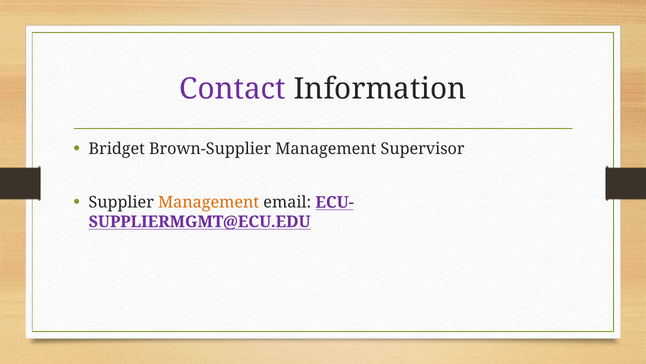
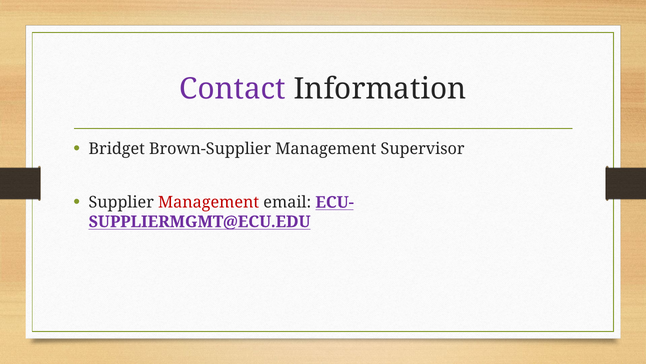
Management colour: orange -> red (209, 202)
